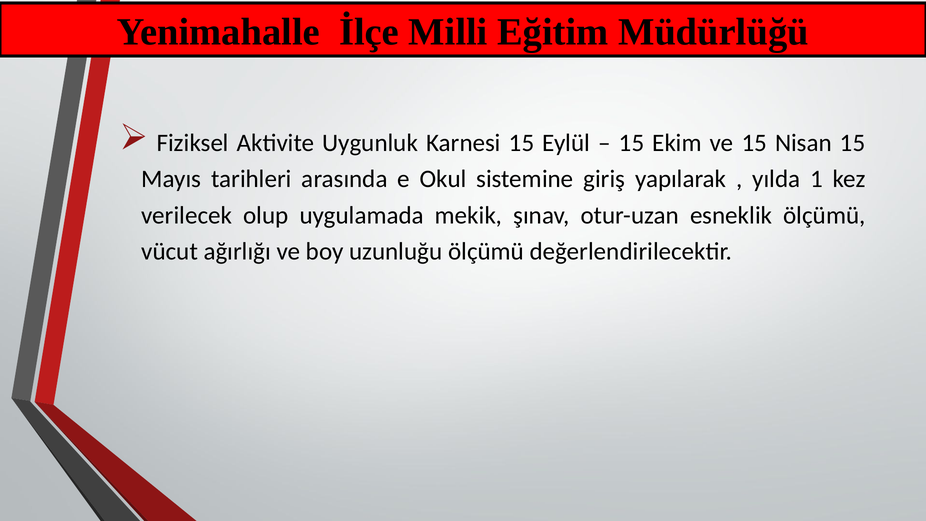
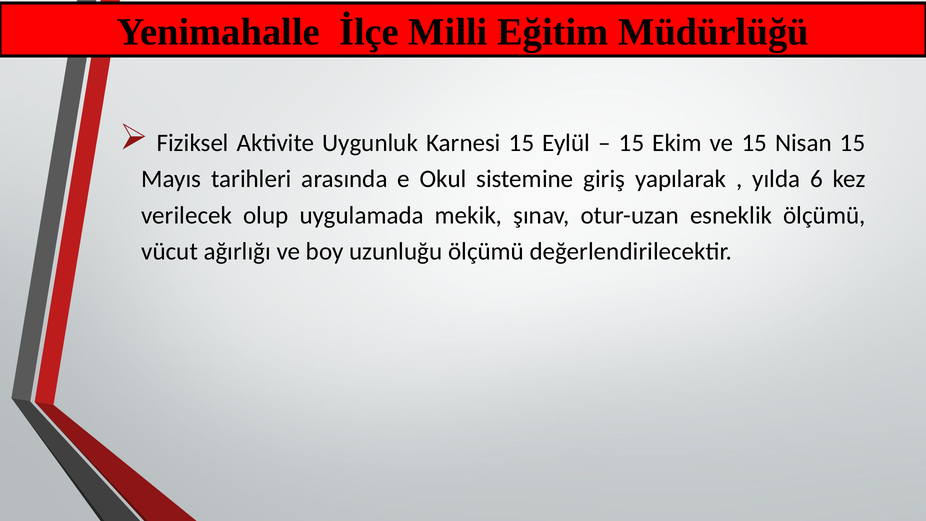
1: 1 -> 6 (816, 179)
